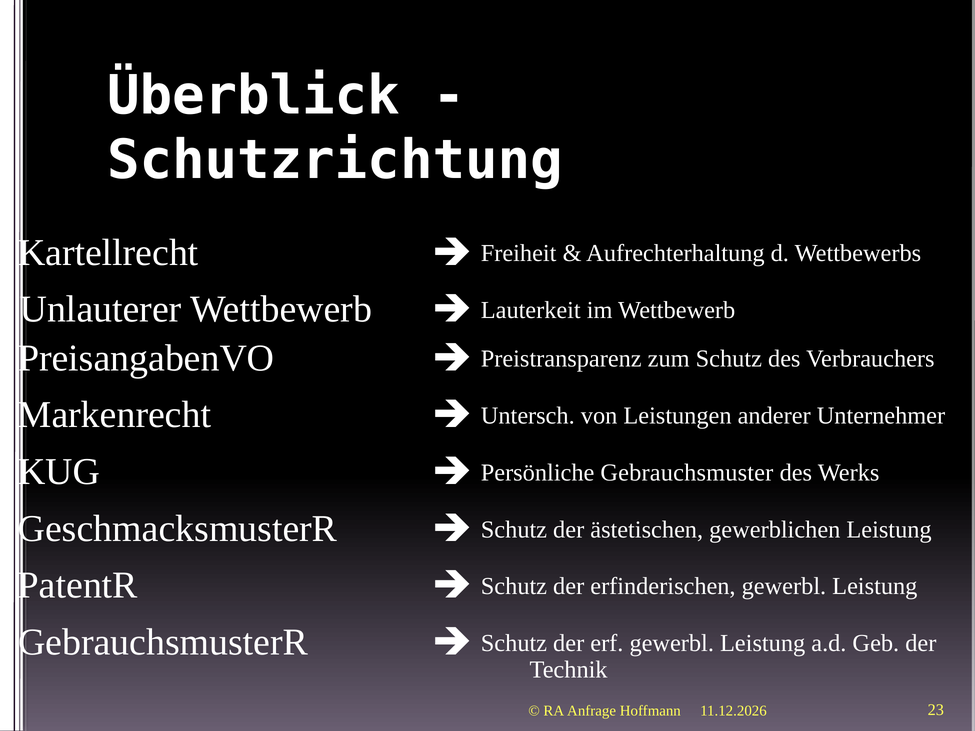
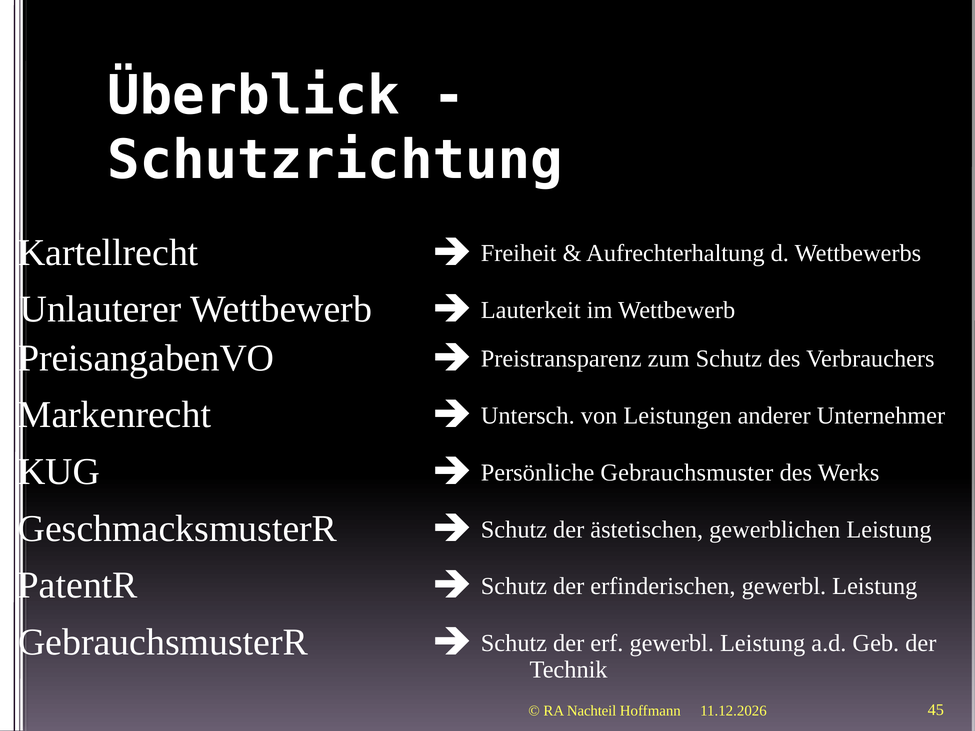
Anfrage: Anfrage -> Nachteil (592, 711)
23: 23 -> 45 (936, 710)
